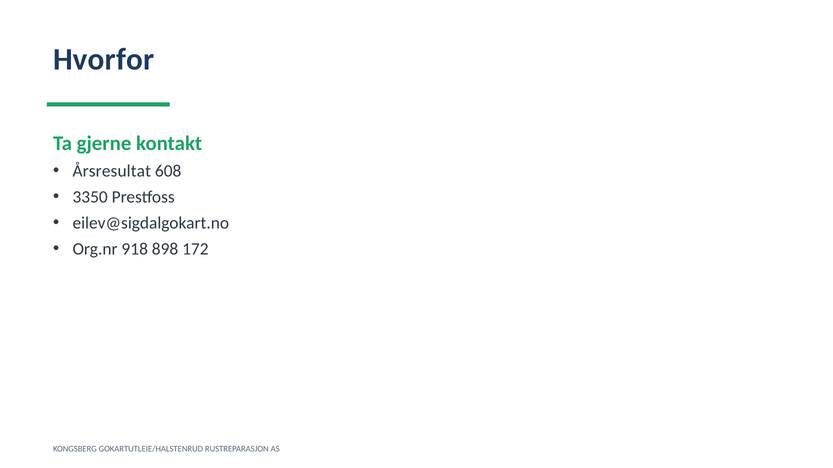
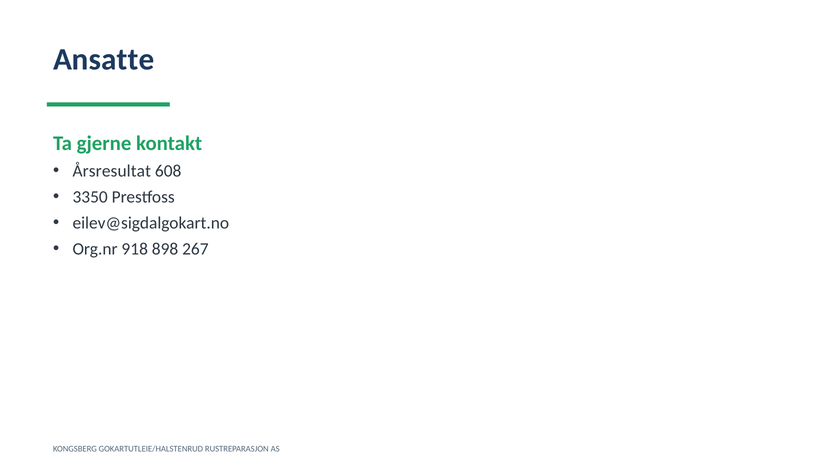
Hvorfor: Hvorfor -> Ansatte (104, 59)
172: 172 -> 267 (195, 249)
